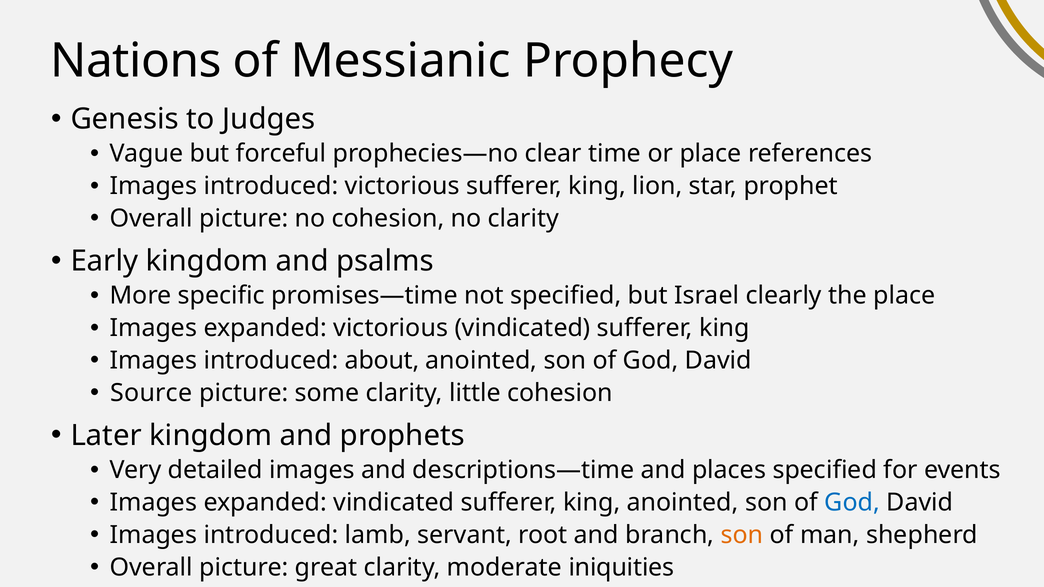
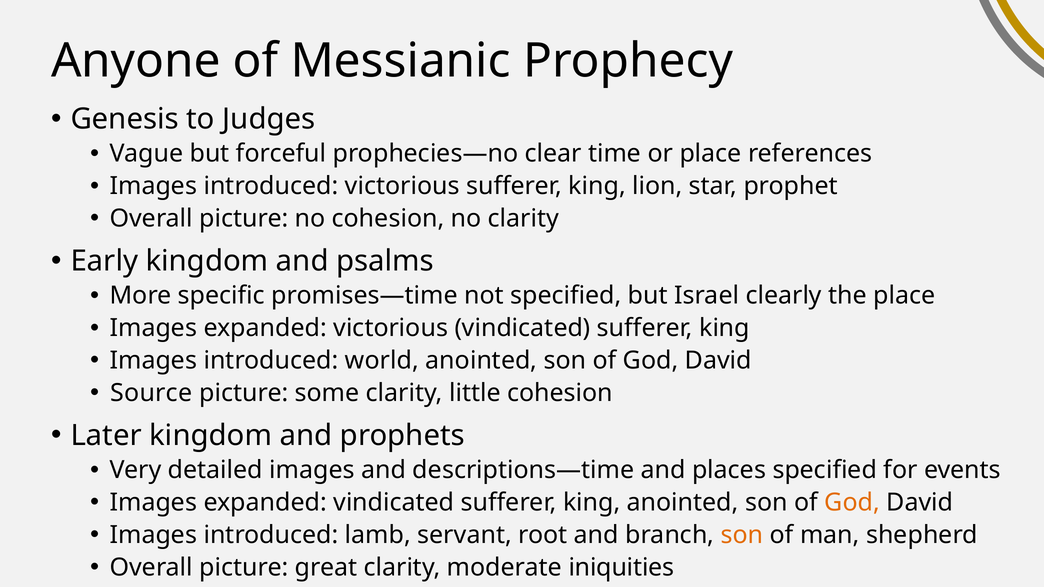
Nations: Nations -> Anyone (136, 61)
about: about -> world (382, 361)
God colour: blue -> orange (852, 503)
